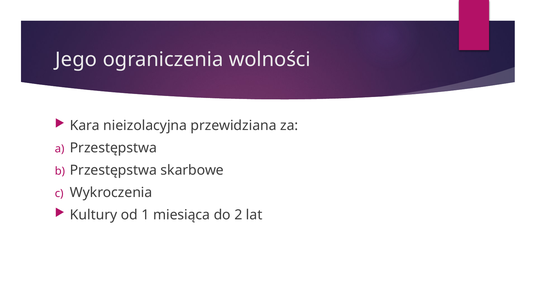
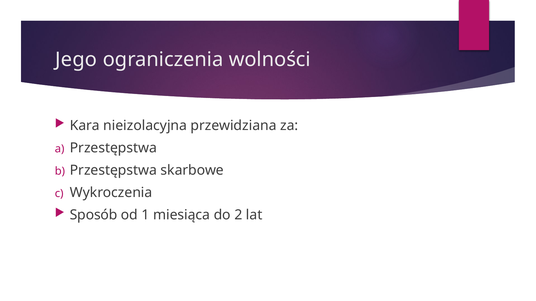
Kultury: Kultury -> Sposób (94, 215)
